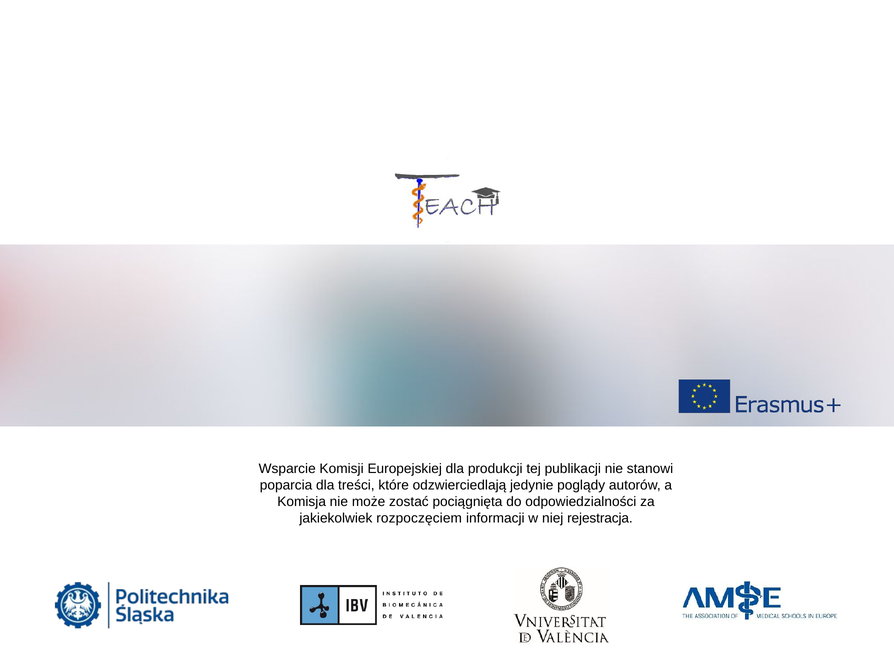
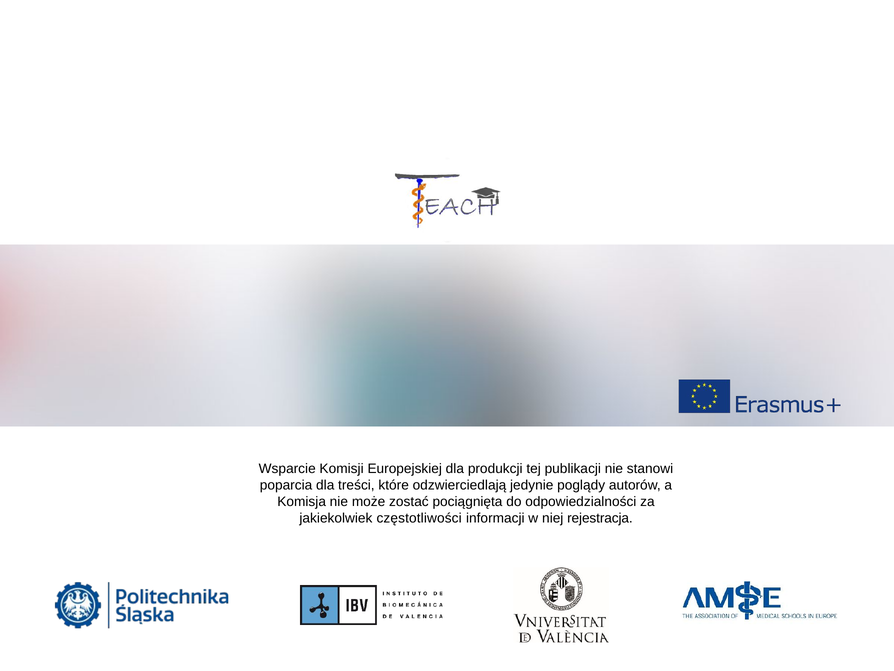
rozpoczęciem: rozpoczęciem -> częstotliwości (419, 518)
